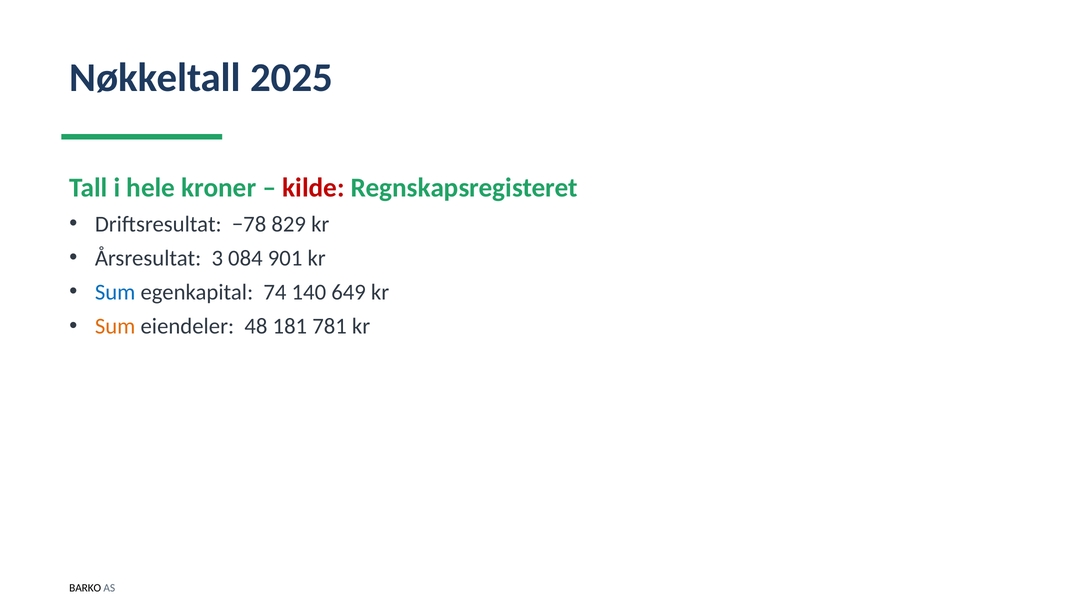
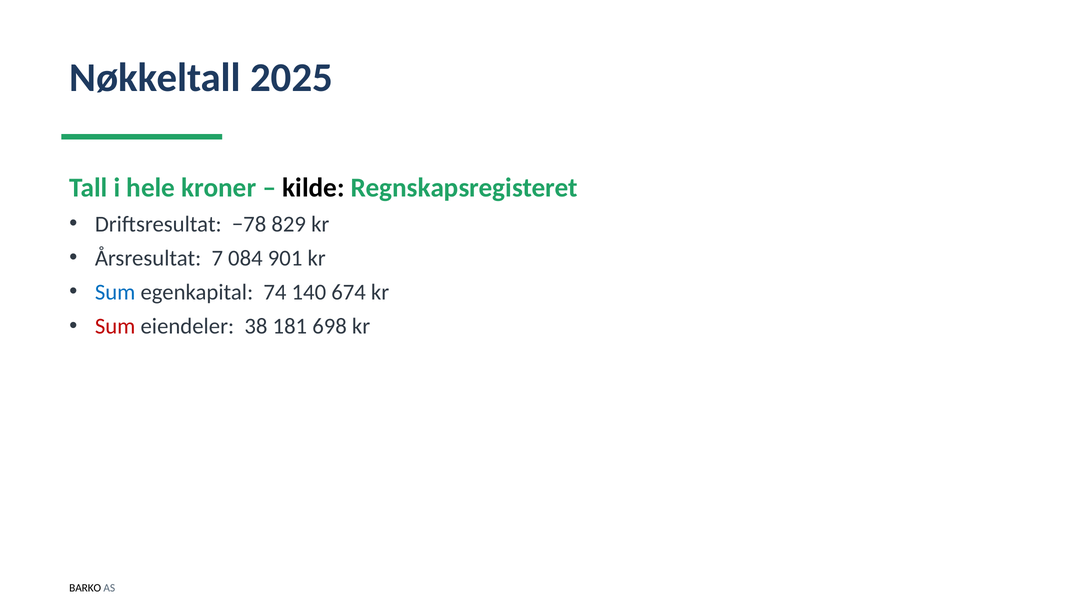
kilde colour: red -> black (313, 188)
3: 3 -> 7 (217, 258)
649: 649 -> 674 (349, 292)
Sum colour: orange -> red (115, 326)
48: 48 -> 38 (256, 326)
781: 781 -> 698 (330, 326)
